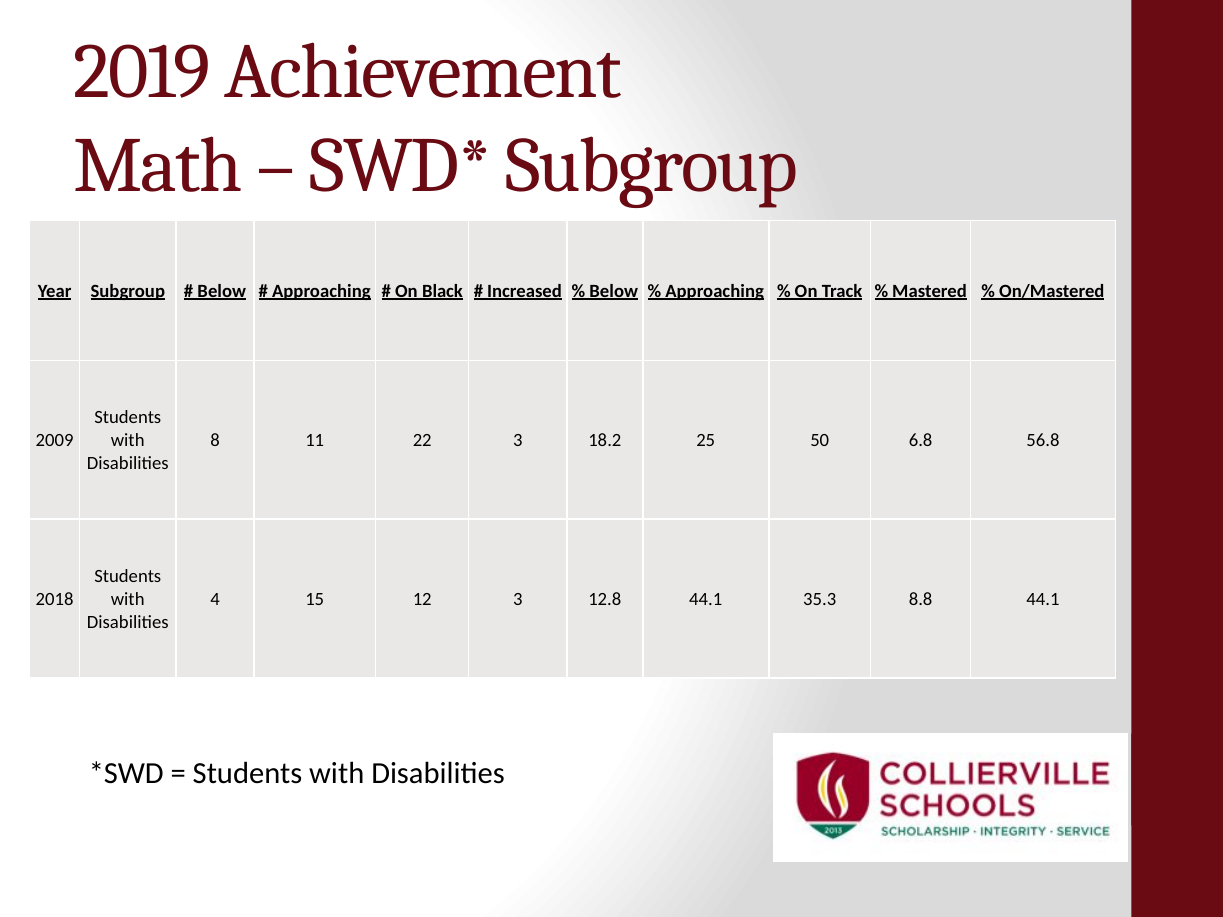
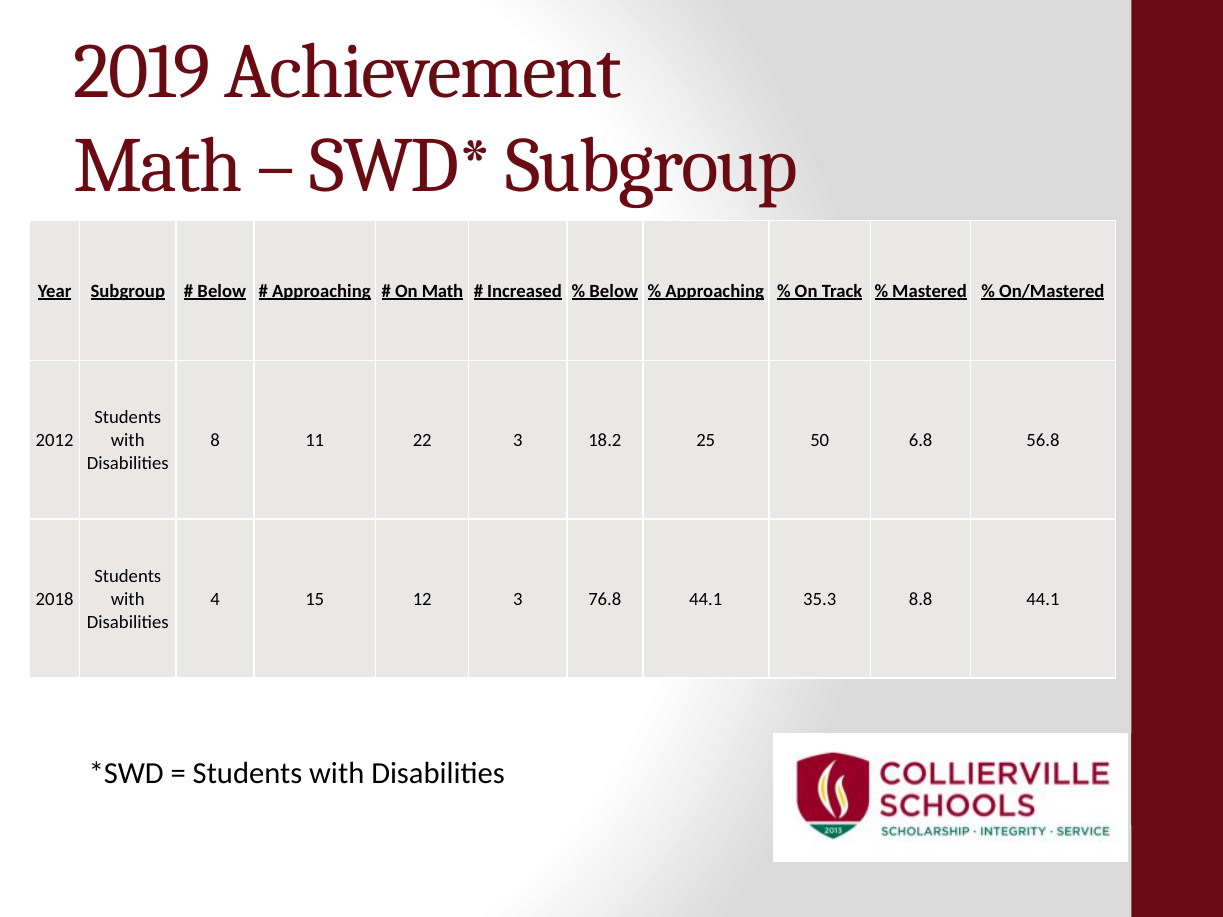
On Black: Black -> Math (443, 291)
2009: 2009 -> 2012 (55, 441)
12.8: 12.8 -> 76.8 (605, 599)
